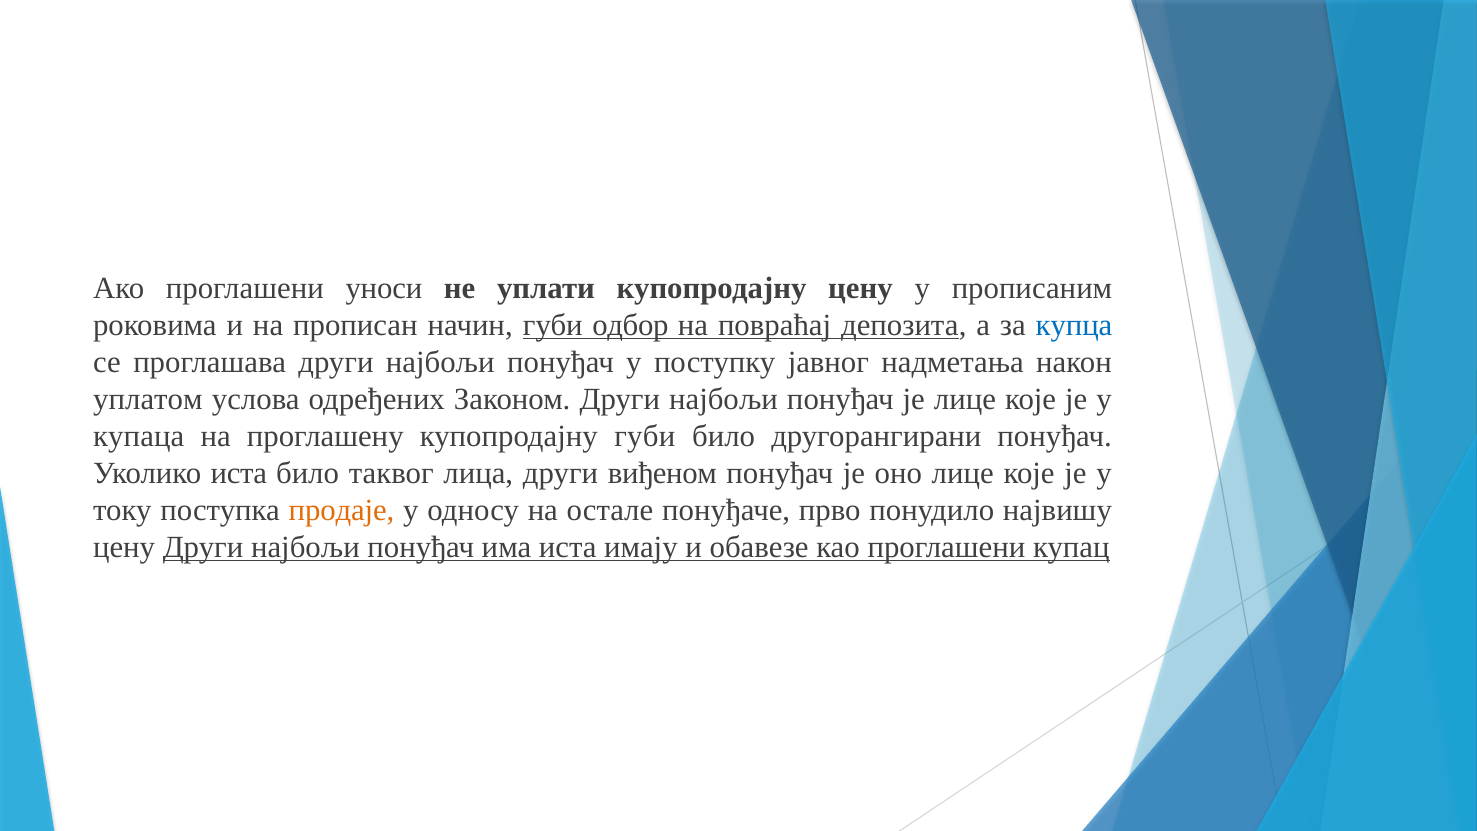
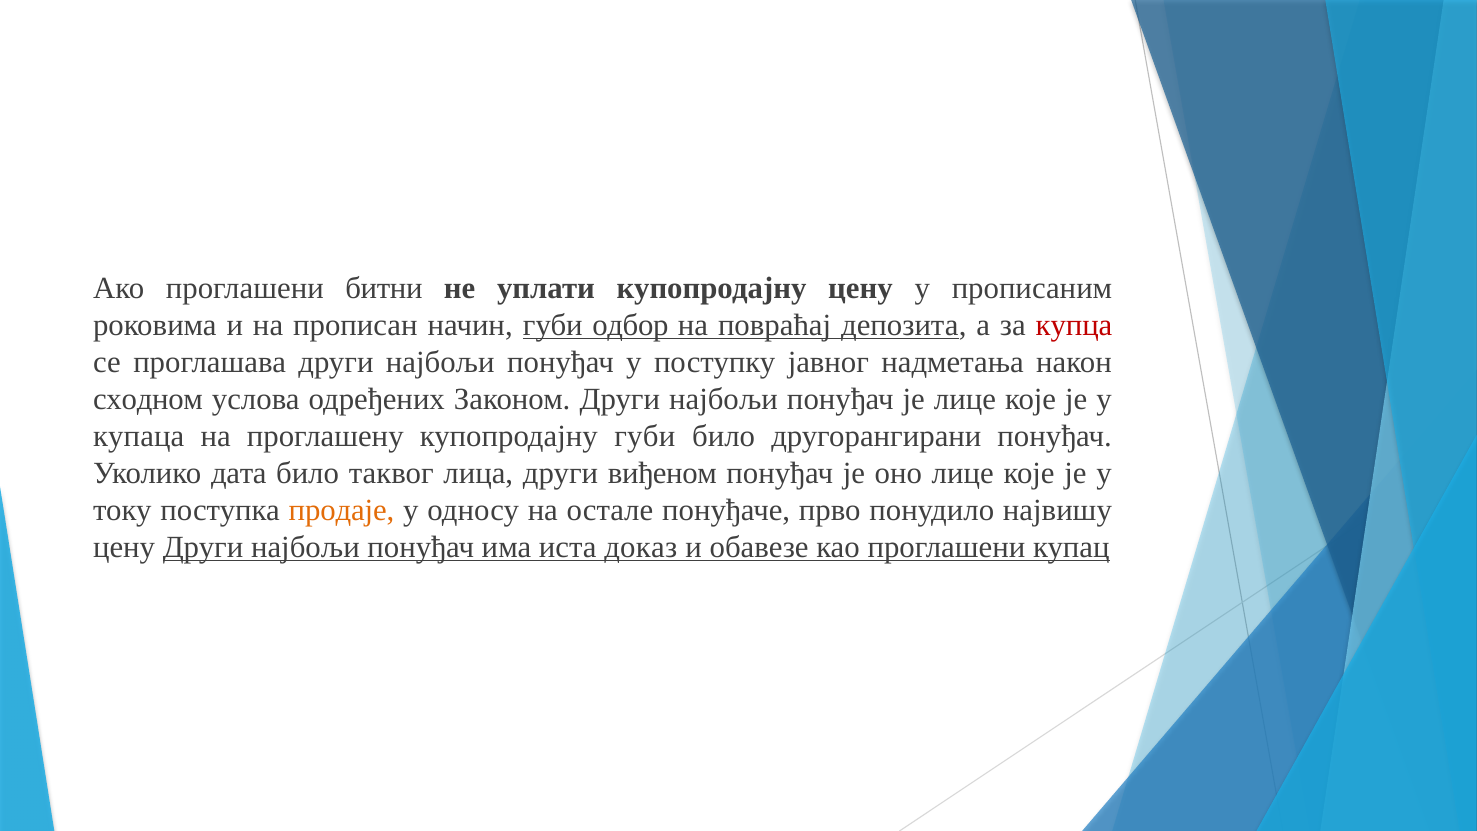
уноси: уноси -> битни (384, 288)
купца colour: blue -> red (1074, 325)
уплатом: уплатом -> сходном (148, 399)
Уколико иста: иста -> дата (239, 473)
имају: имају -> доказ (641, 547)
